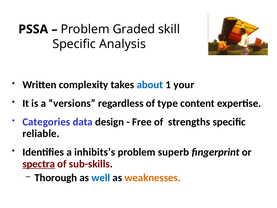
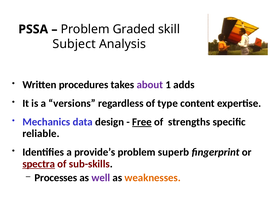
Specific: Specific -> Subject (74, 44)
complexity: complexity -> procedures (84, 85)
about colour: blue -> purple (150, 85)
your: your -> adds (184, 85)
Categories: Categories -> Mechanics (46, 122)
Free underline: none -> present (142, 122)
inhibits’s: inhibits’s -> provide’s (95, 152)
Thorough: Thorough -> Processes (56, 177)
well colour: blue -> purple (101, 177)
